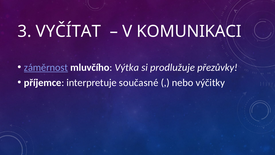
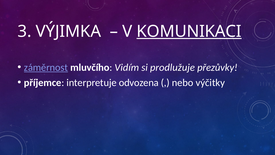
VYČÍTAT: VYČÍTAT -> VÝJIMKA (68, 31)
KOMUNIKACI underline: none -> present (189, 31)
Výtka: Výtka -> Vidím (127, 67)
současné: současné -> odvozena (139, 83)
